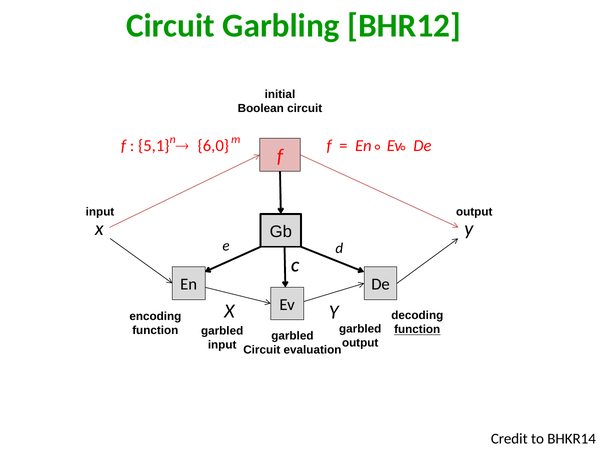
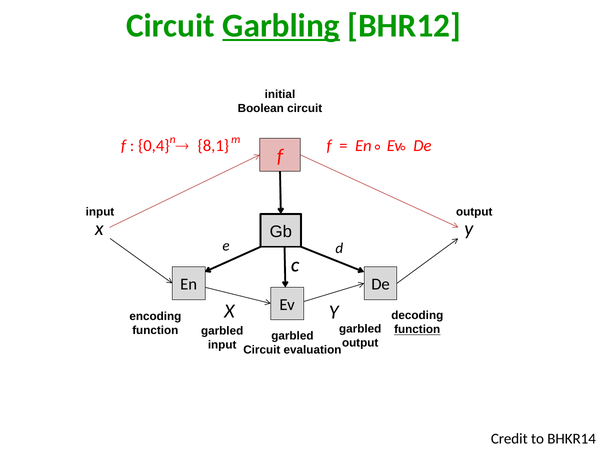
Garbling underline: none -> present (281, 26)
5,1: 5,1 -> 0,4 (154, 146)
6,0: 6,0 -> 8,1 (213, 146)
